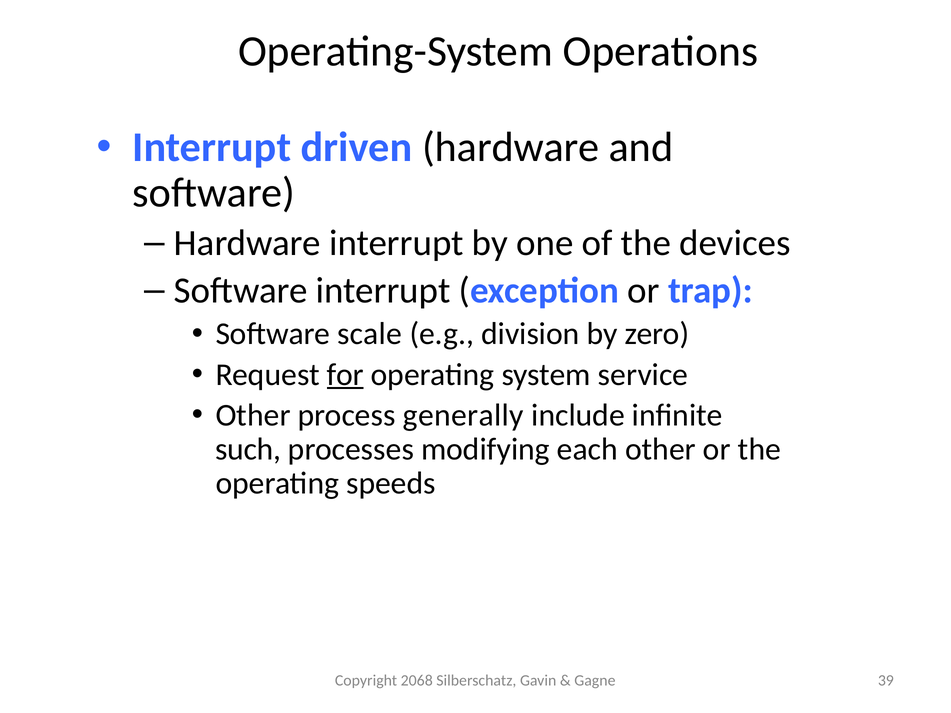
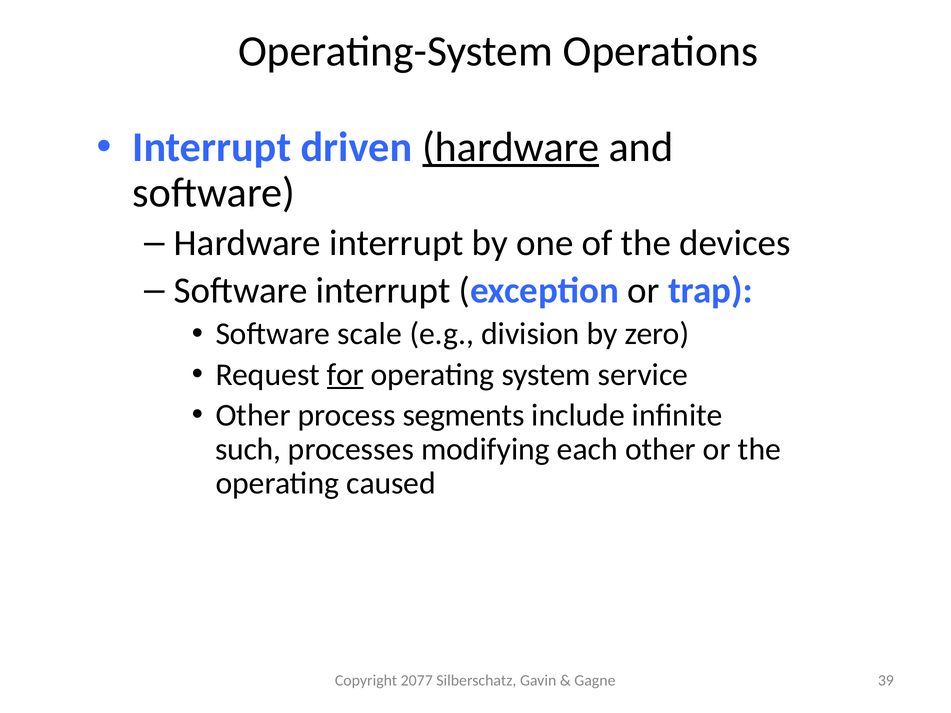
hardware underline: none -> present (511, 147)
generally: generally -> segments (464, 415)
speeds: speeds -> caused (391, 484)
2068: 2068 -> 2077 (417, 681)
